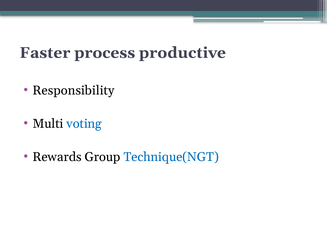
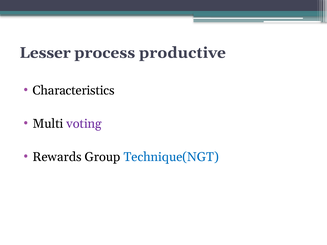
Faster: Faster -> Lesser (45, 53)
Responsibility: Responsibility -> Characteristics (74, 91)
voting colour: blue -> purple (84, 124)
